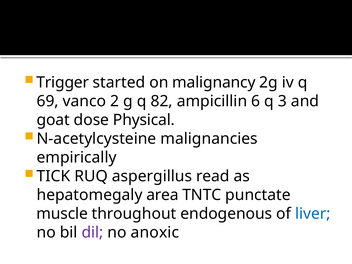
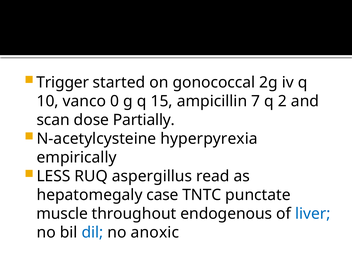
malignancy: malignancy -> gonococcal (214, 82)
69: 69 -> 10 (48, 101)
2: 2 -> 0 (115, 101)
82: 82 -> 15 (162, 101)
6: 6 -> 7 (256, 101)
3: 3 -> 2 (282, 101)
goat: goat -> scan (53, 120)
Physical: Physical -> Partially (144, 120)
malignancies: malignancies -> hyperpyrexia (209, 139)
TICK: TICK -> LESS (54, 176)
area: area -> case (162, 195)
dil colour: purple -> blue (92, 233)
